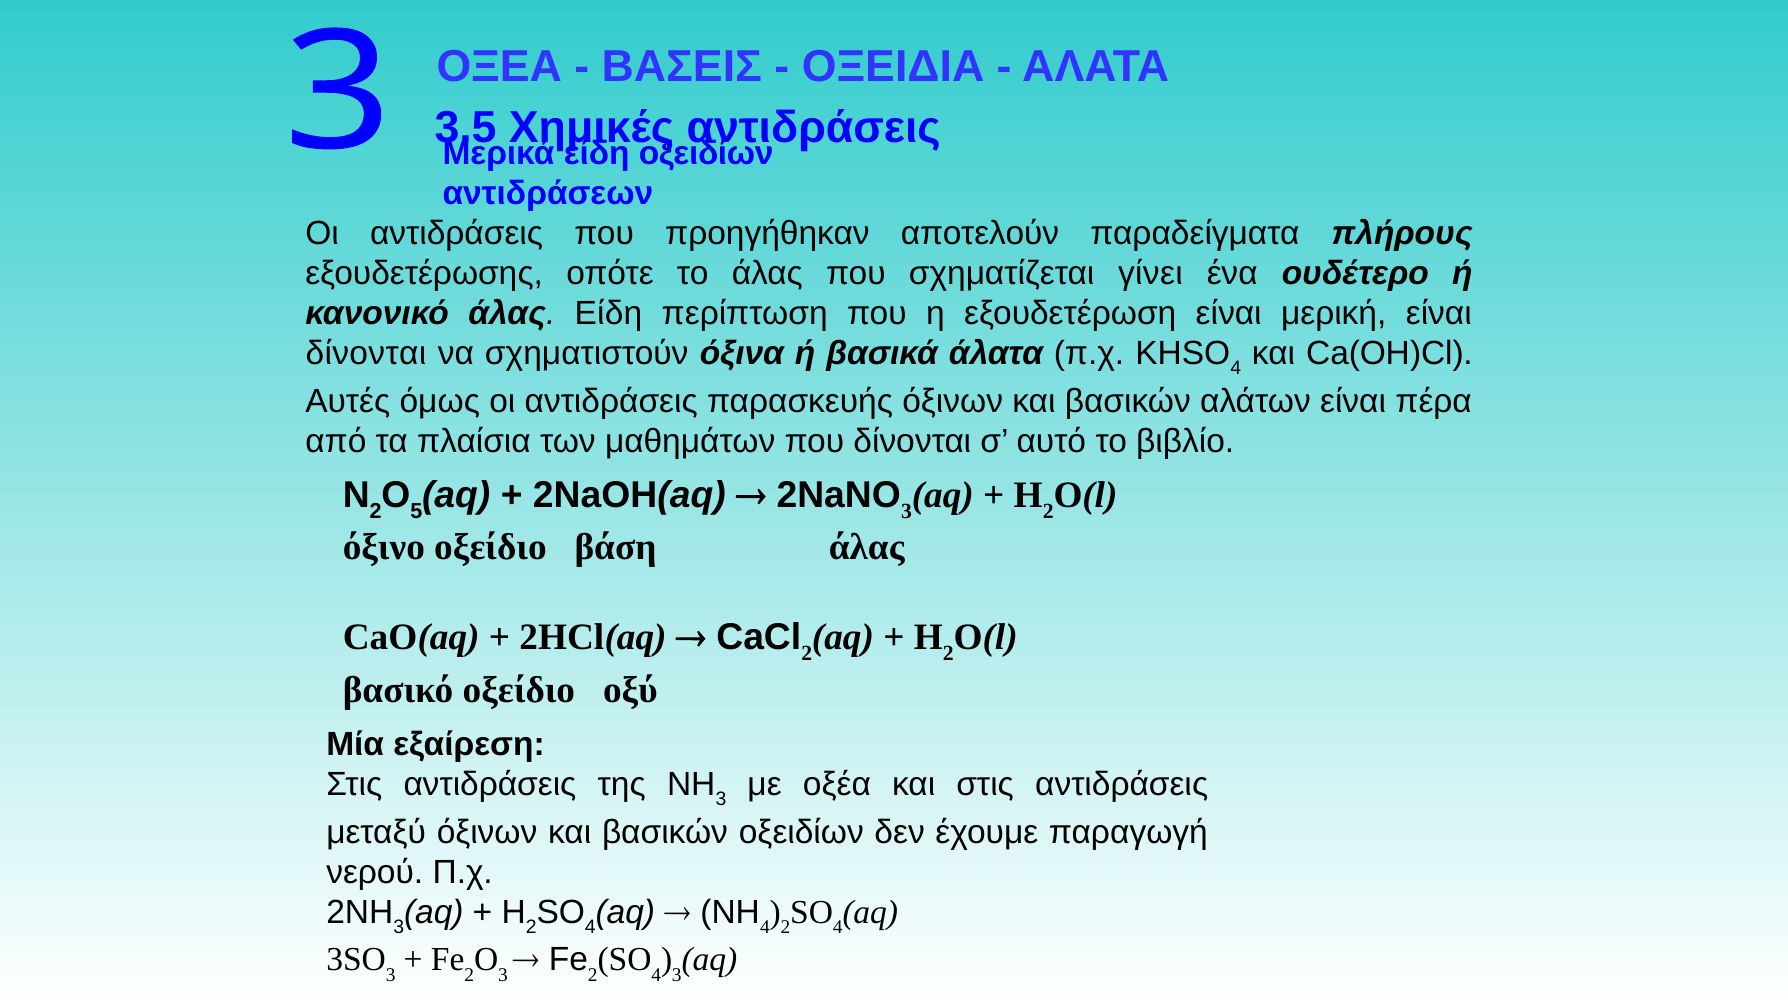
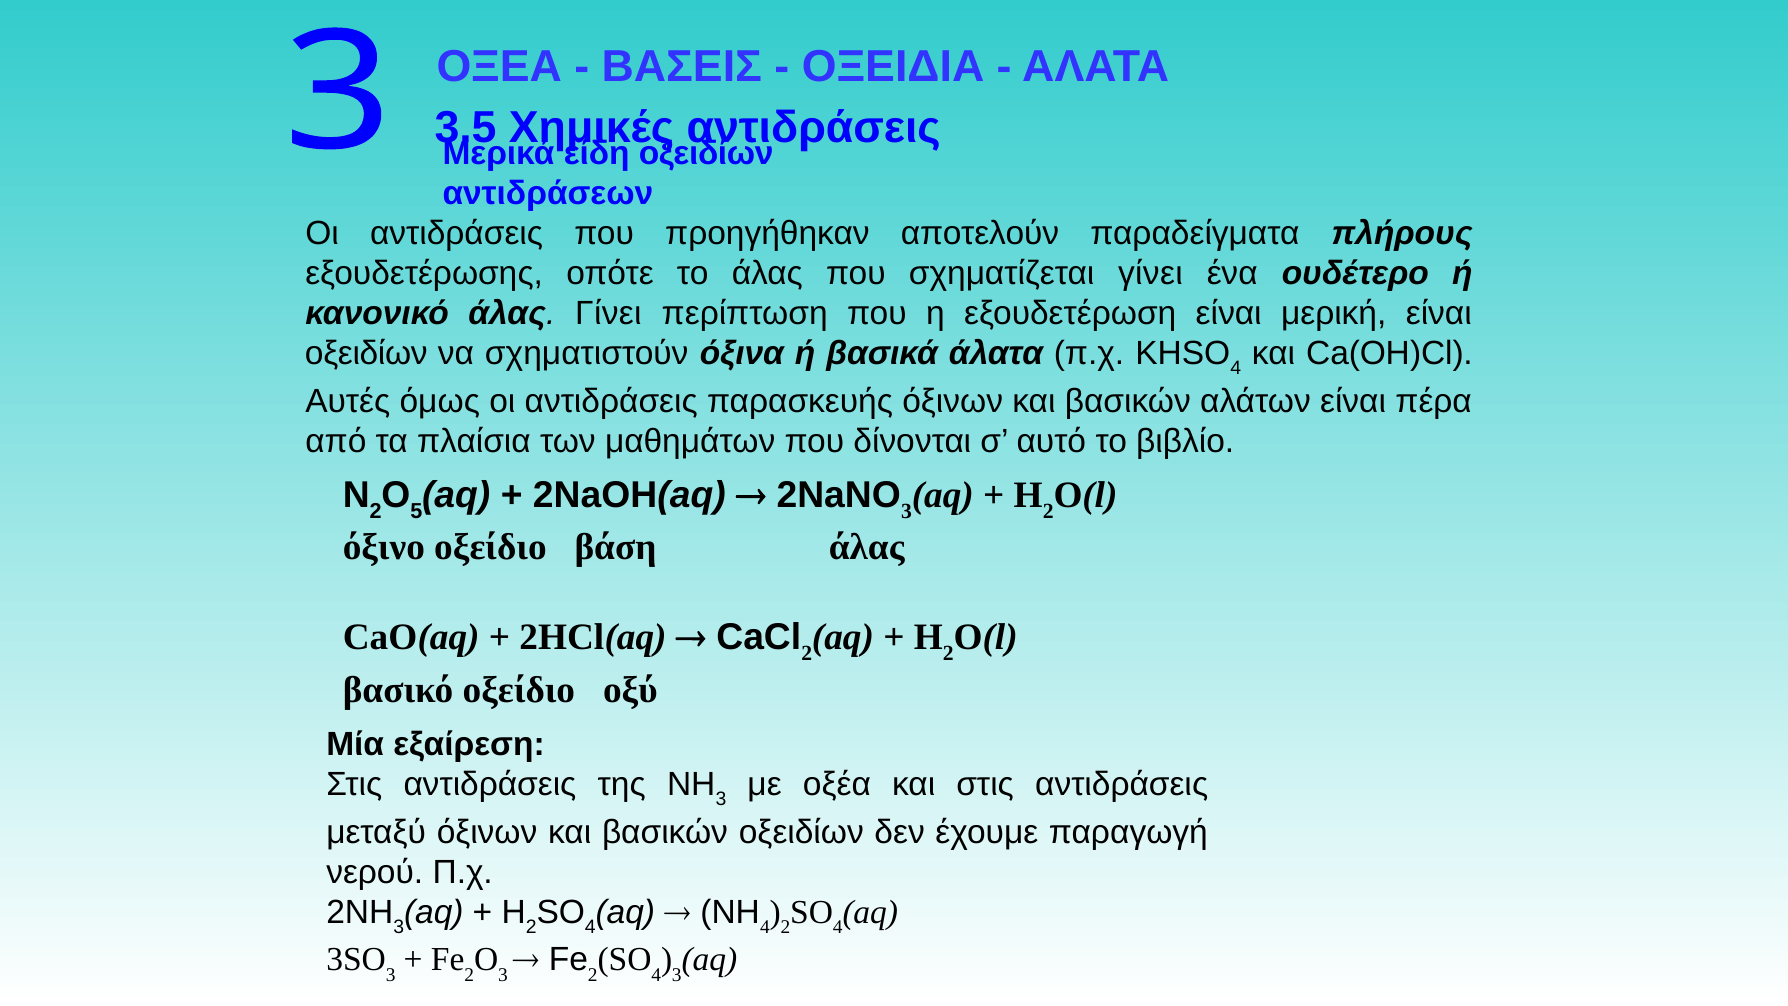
άλας Είδη: Είδη -> Γίνει (608, 313)
δίνονται: δίνονται -> οξειδίων (366, 354)
